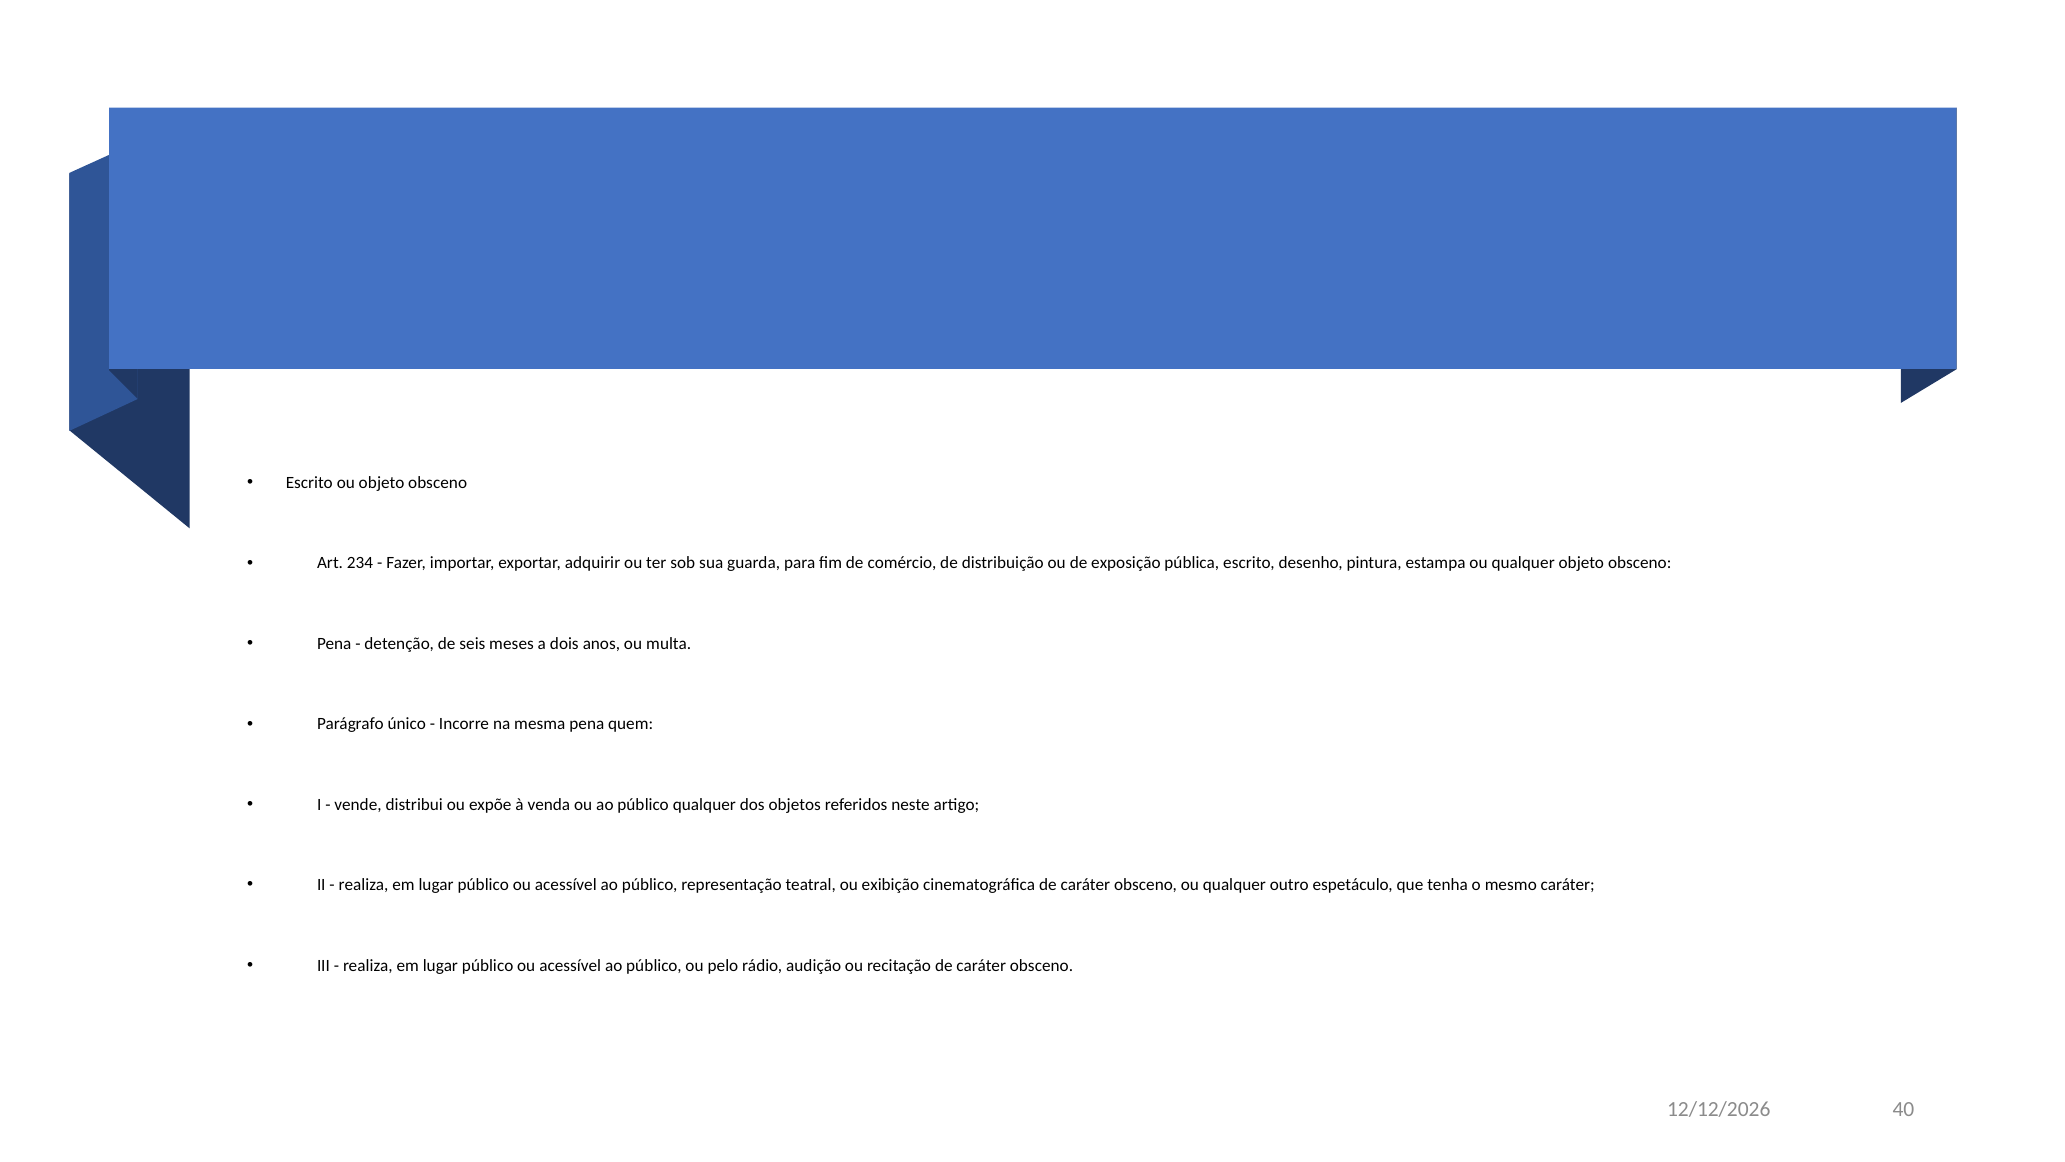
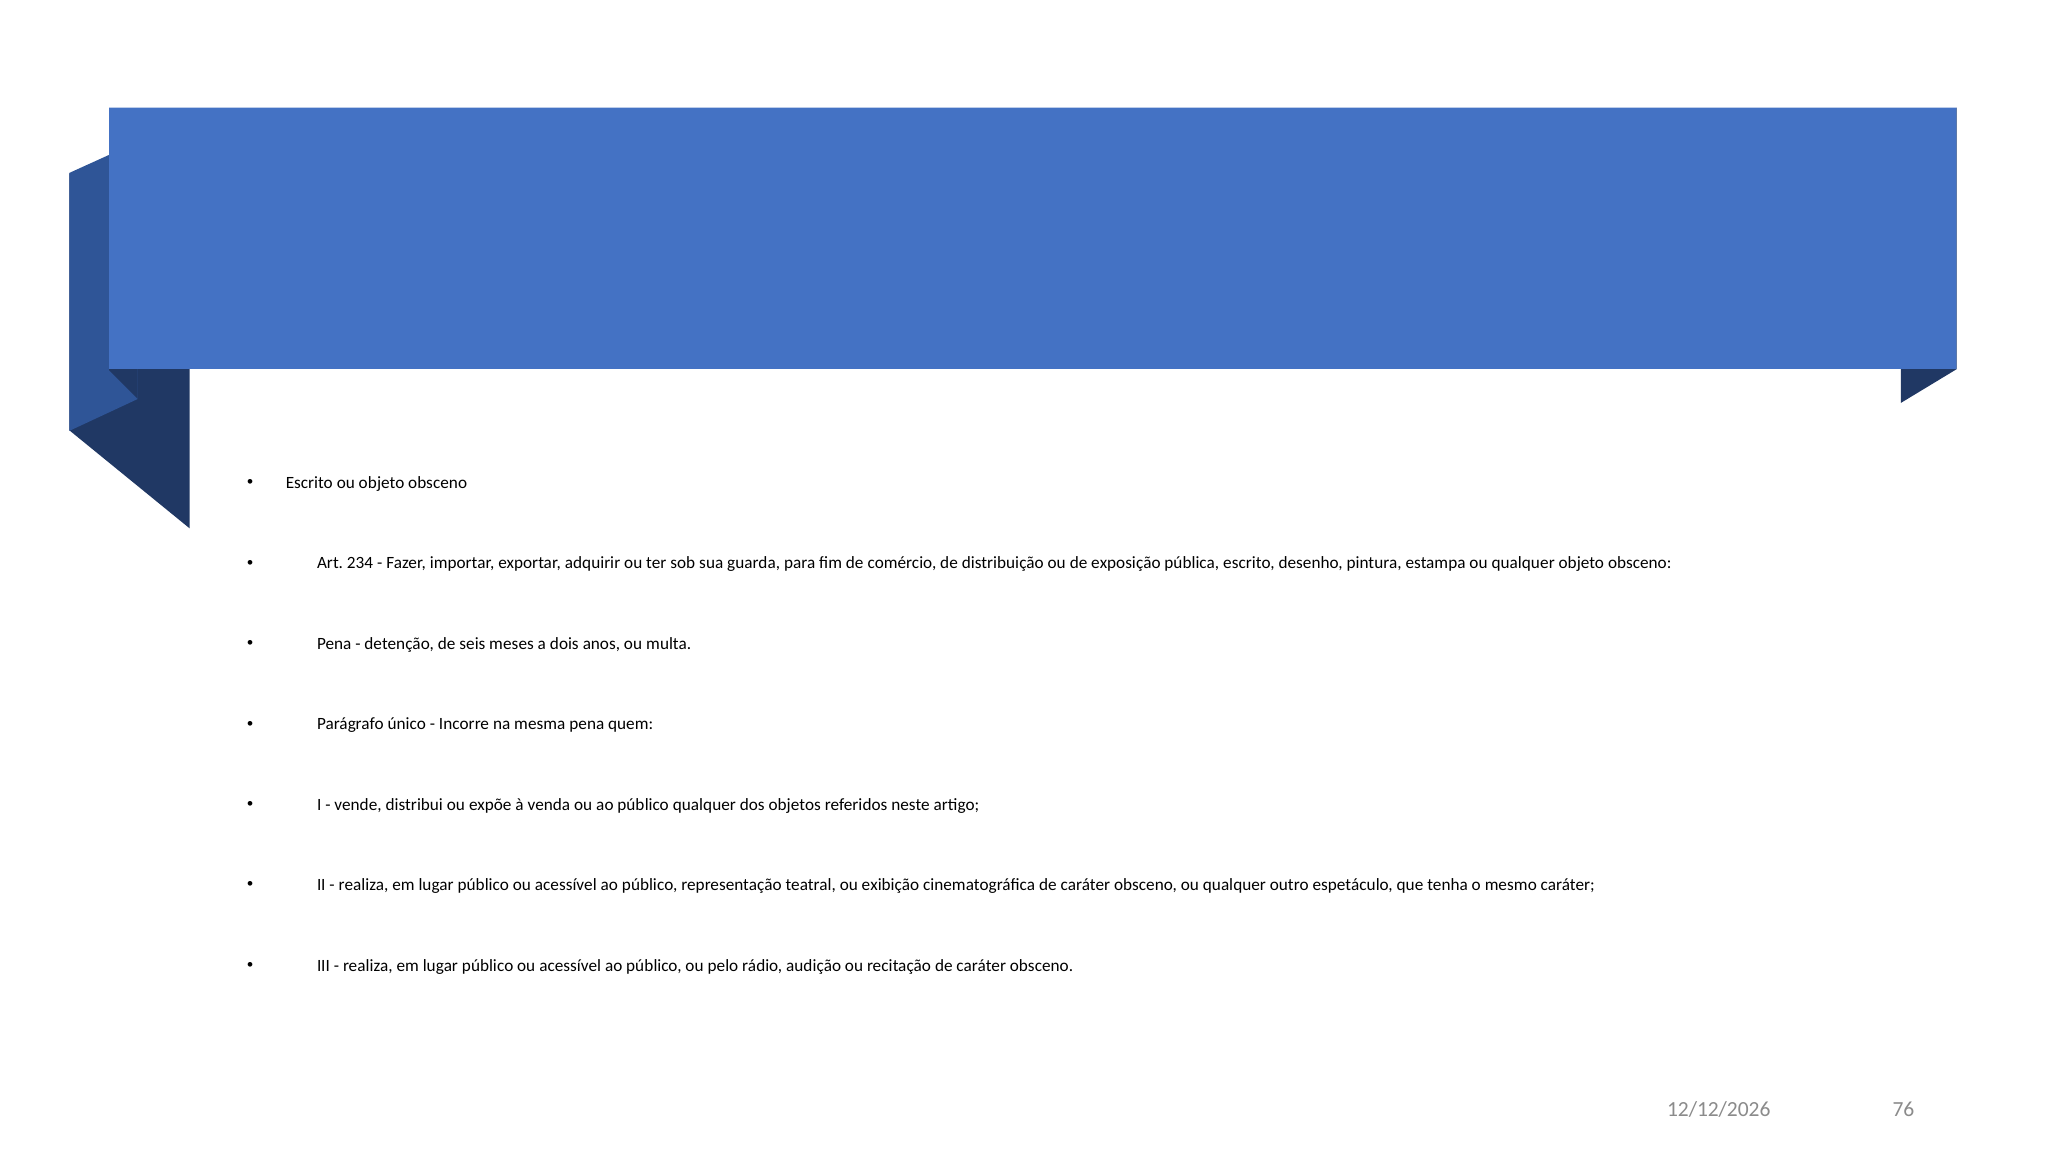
40: 40 -> 76 (1903, 1109)
